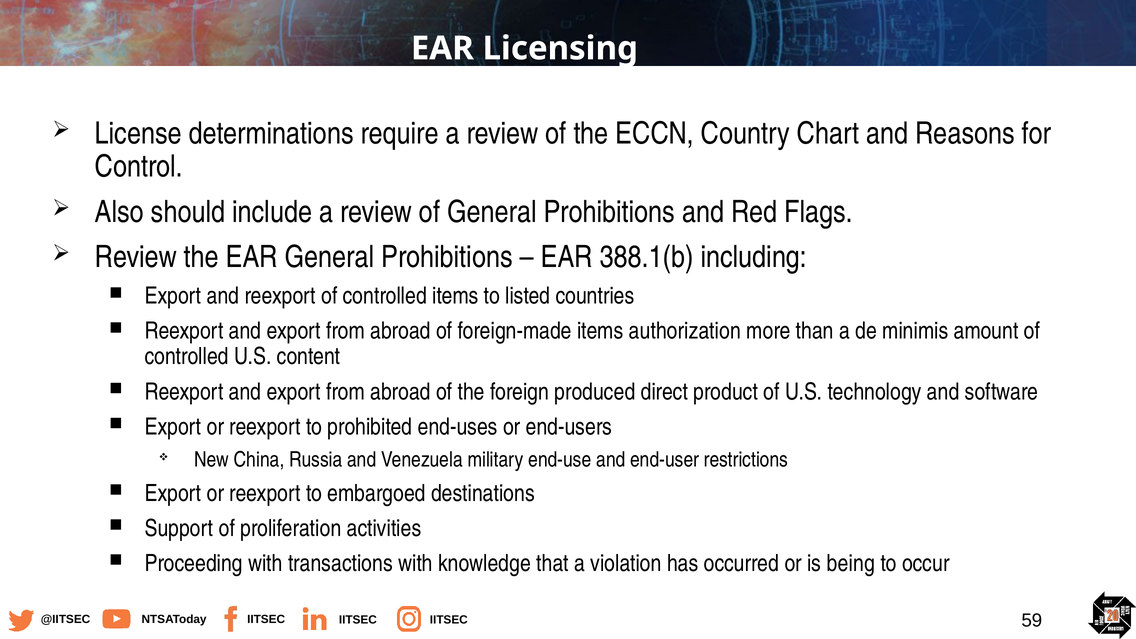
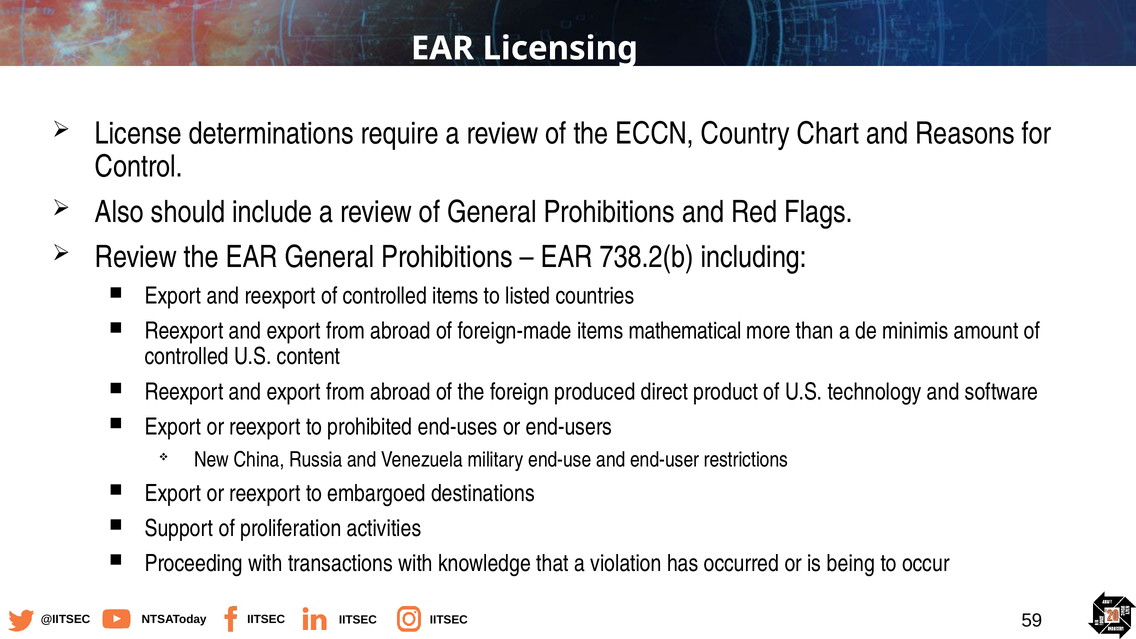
388.1(b: 388.1(b -> 738.2(b (647, 257)
authorization: authorization -> mathematical (685, 331)
